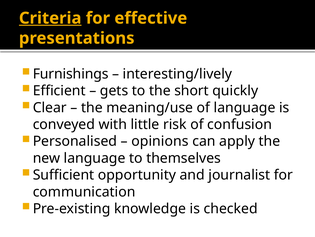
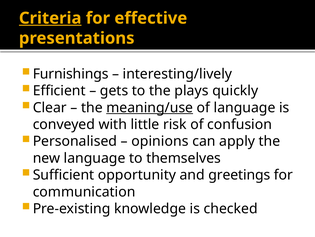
short: short -> plays (191, 90)
meaning/use underline: none -> present (150, 107)
journalist: journalist -> greetings (239, 175)
